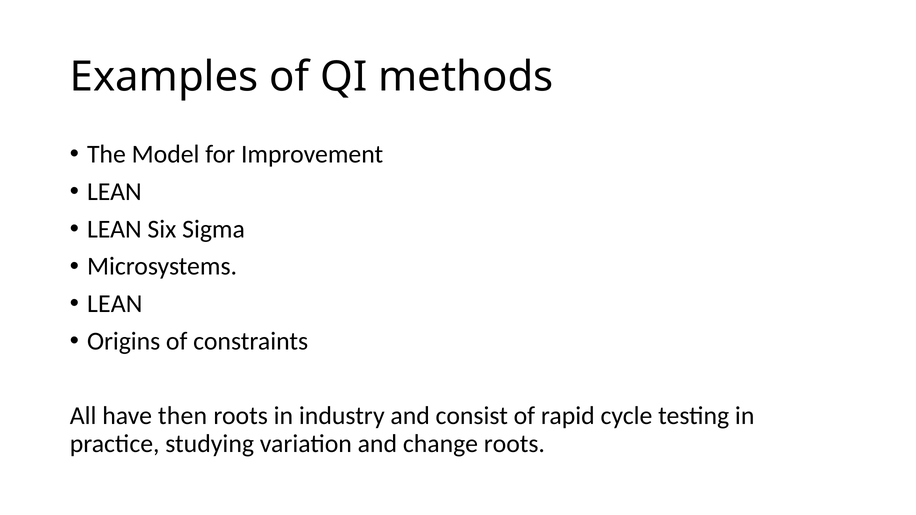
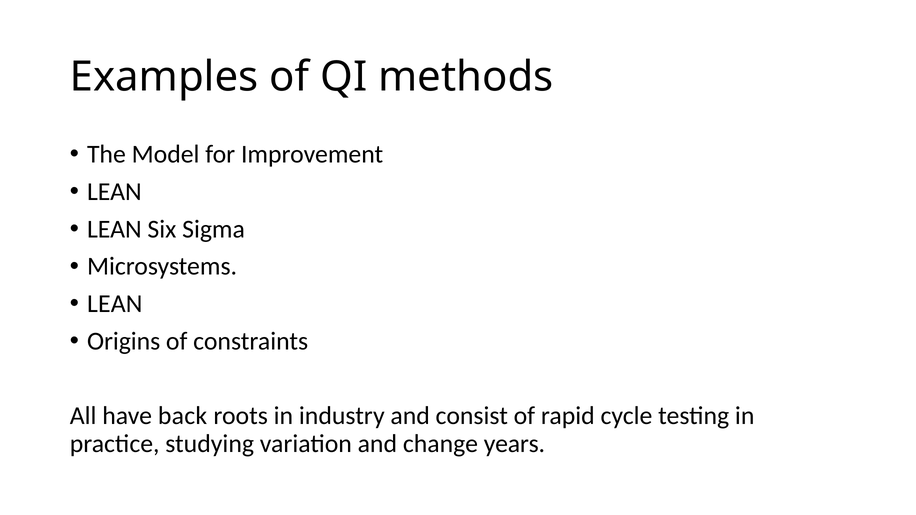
then: then -> back (183, 416)
change roots: roots -> years (514, 444)
